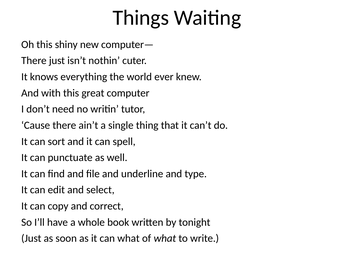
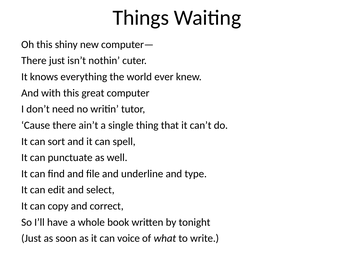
can what: what -> voice (129, 238)
